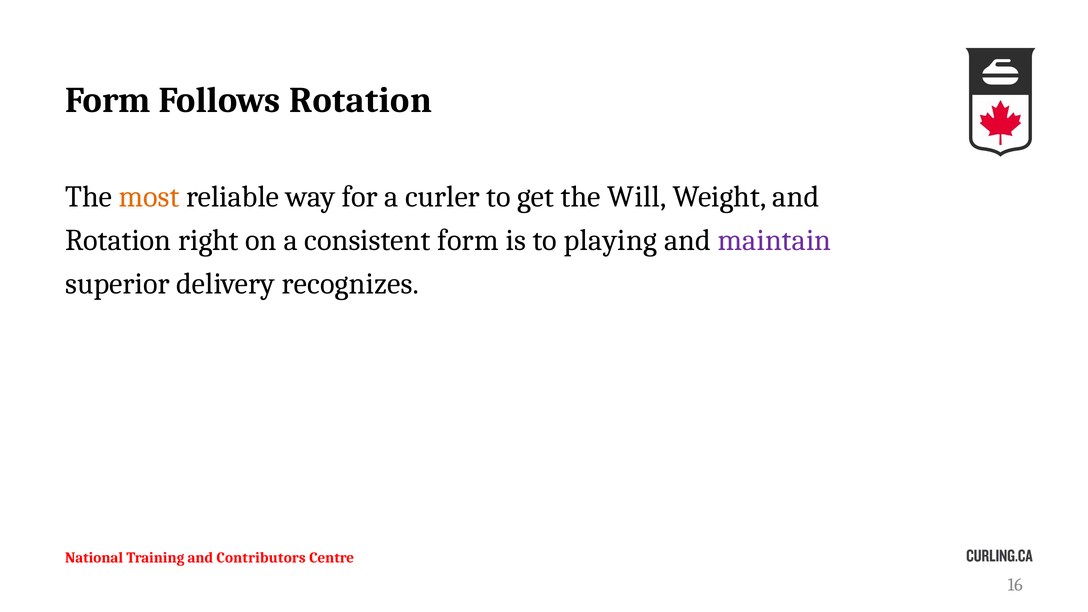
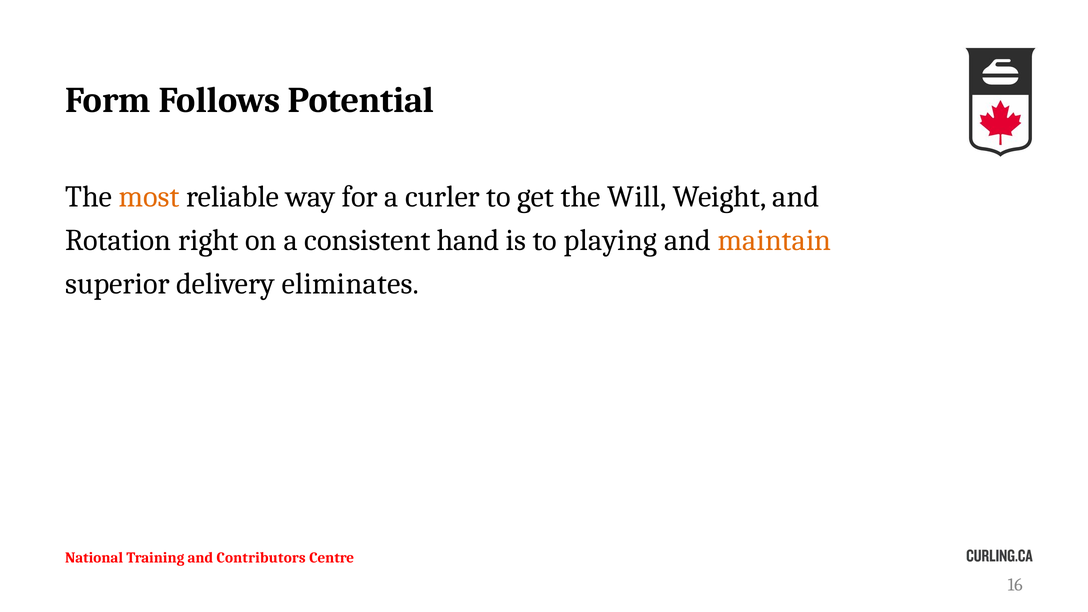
Follows Rotation: Rotation -> Potential (361, 101)
consistent form: form -> hand (468, 240)
maintain colour: purple -> orange (775, 240)
recognizes: recognizes -> eliminates (350, 284)
